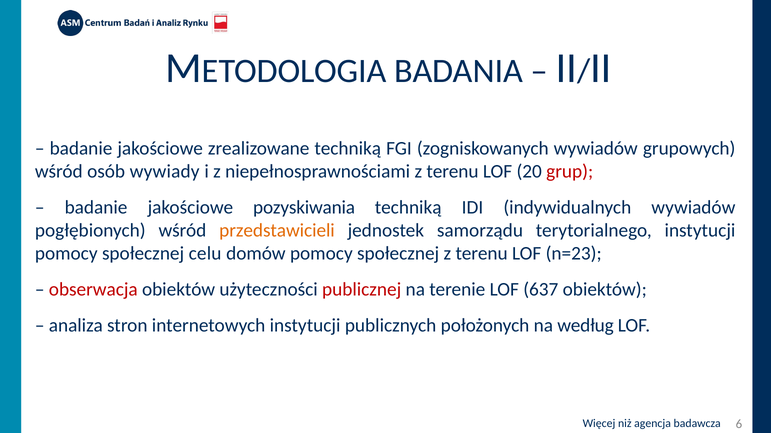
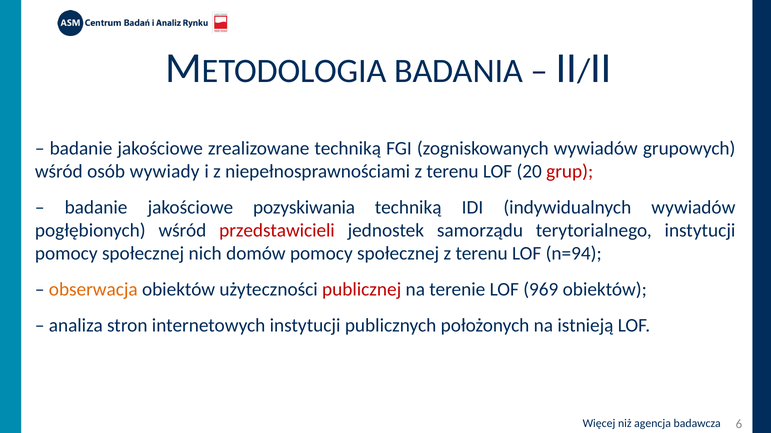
przedstawicieli colour: orange -> red (277, 231)
celu: celu -> nich (205, 254)
n=23: n=23 -> n=94 (574, 254)
obserwacja colour: red -> orange (93, 290)
637: 637 -> 969 (541, 290)
według: według -> istnieją (585, 326)
